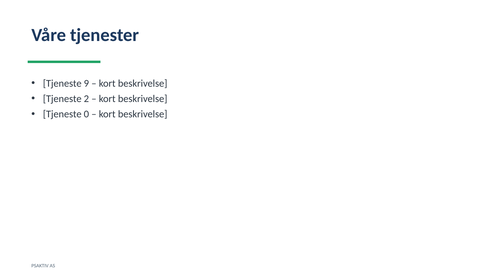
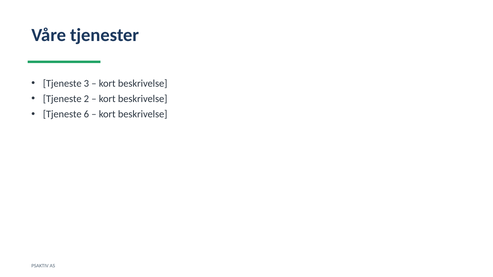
9: 9 -> 3 (86, 83)
0: 0 -> 6 (86, 114)
